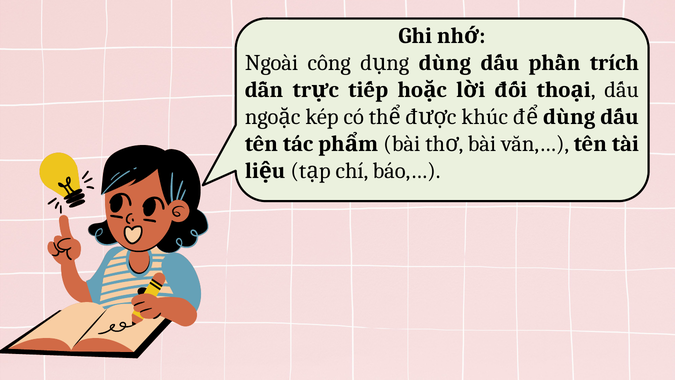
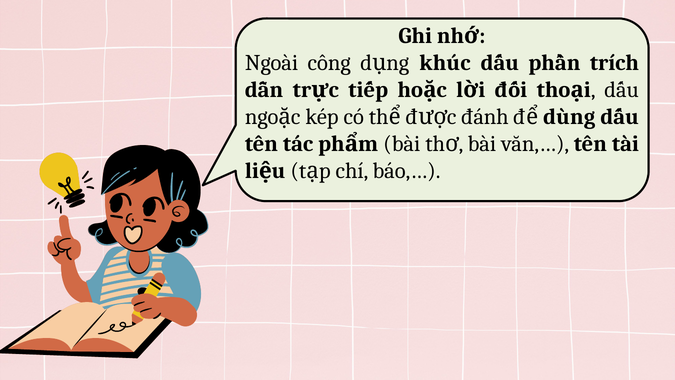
dùng: dùng -> khúc (445, 63)
khúc: khúc -> đánh (485, 117)
